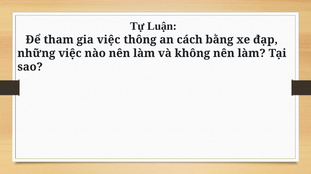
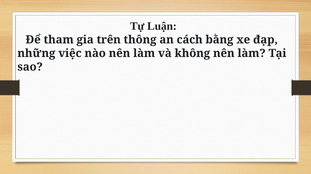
gia việc: việc -> trên (109, 40)
